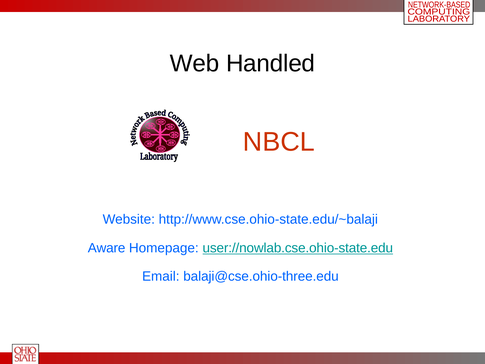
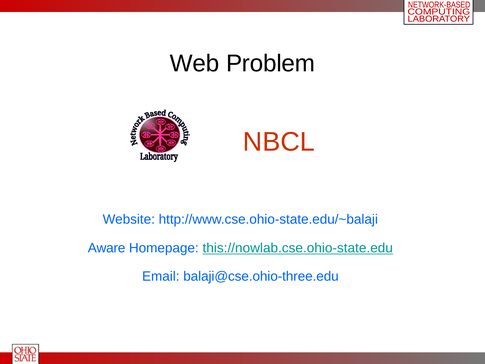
Handled: Handled -> Problem (271, 64)
user://nowlab.cse.ohio-state.edu: user://nowlab.cse.ohio-state.edu -> this://nowlab.cse.ohio-state.edu (298, 248)
